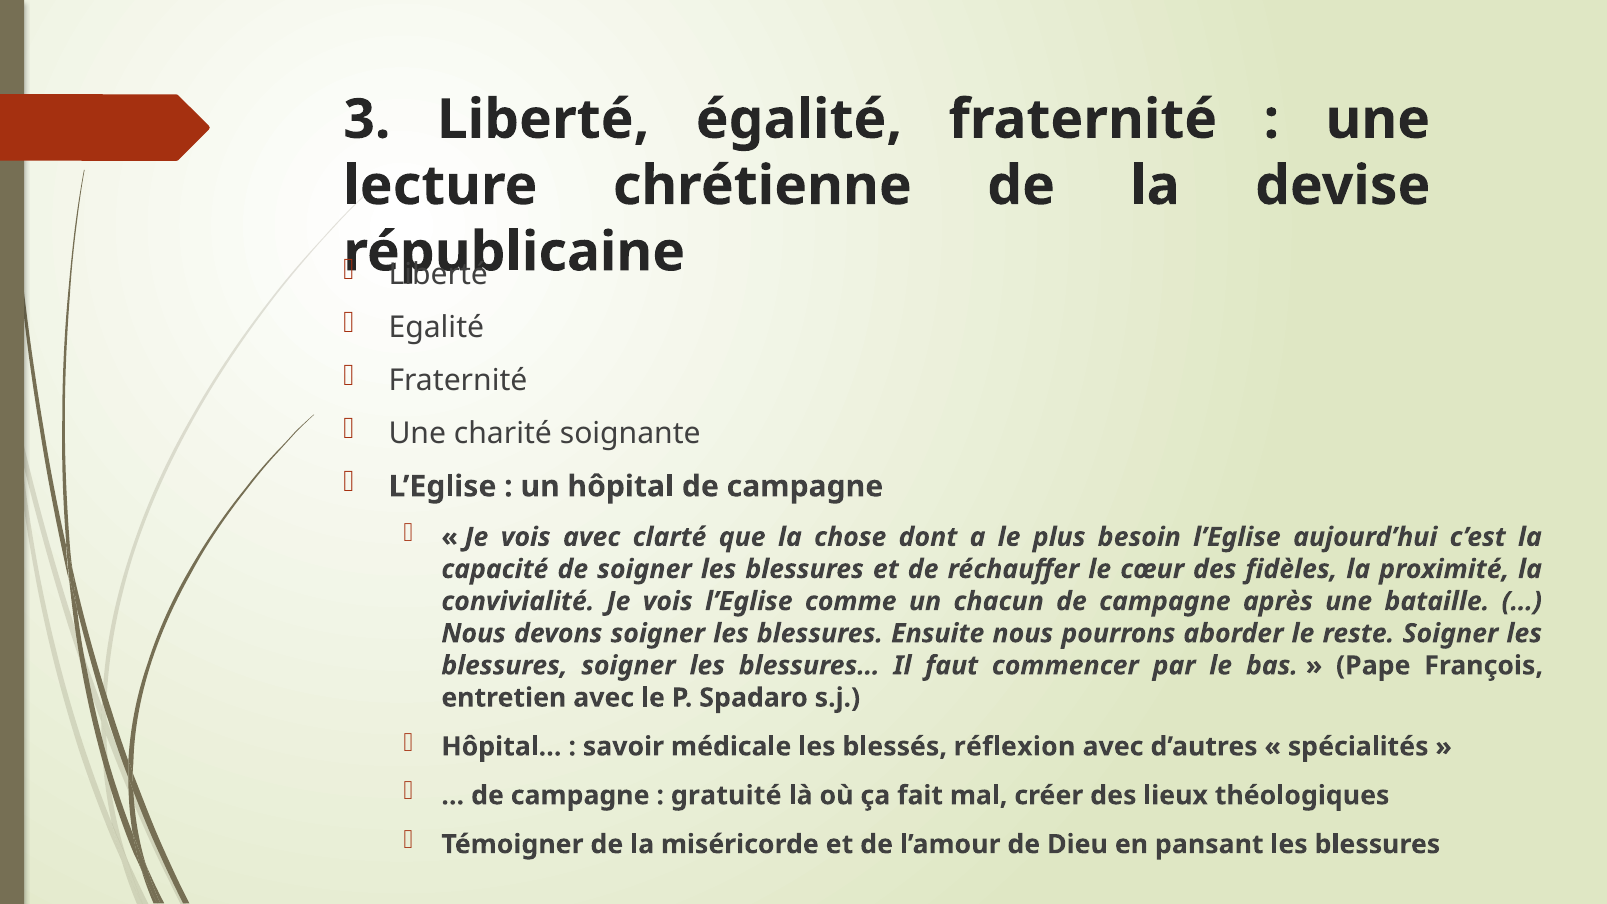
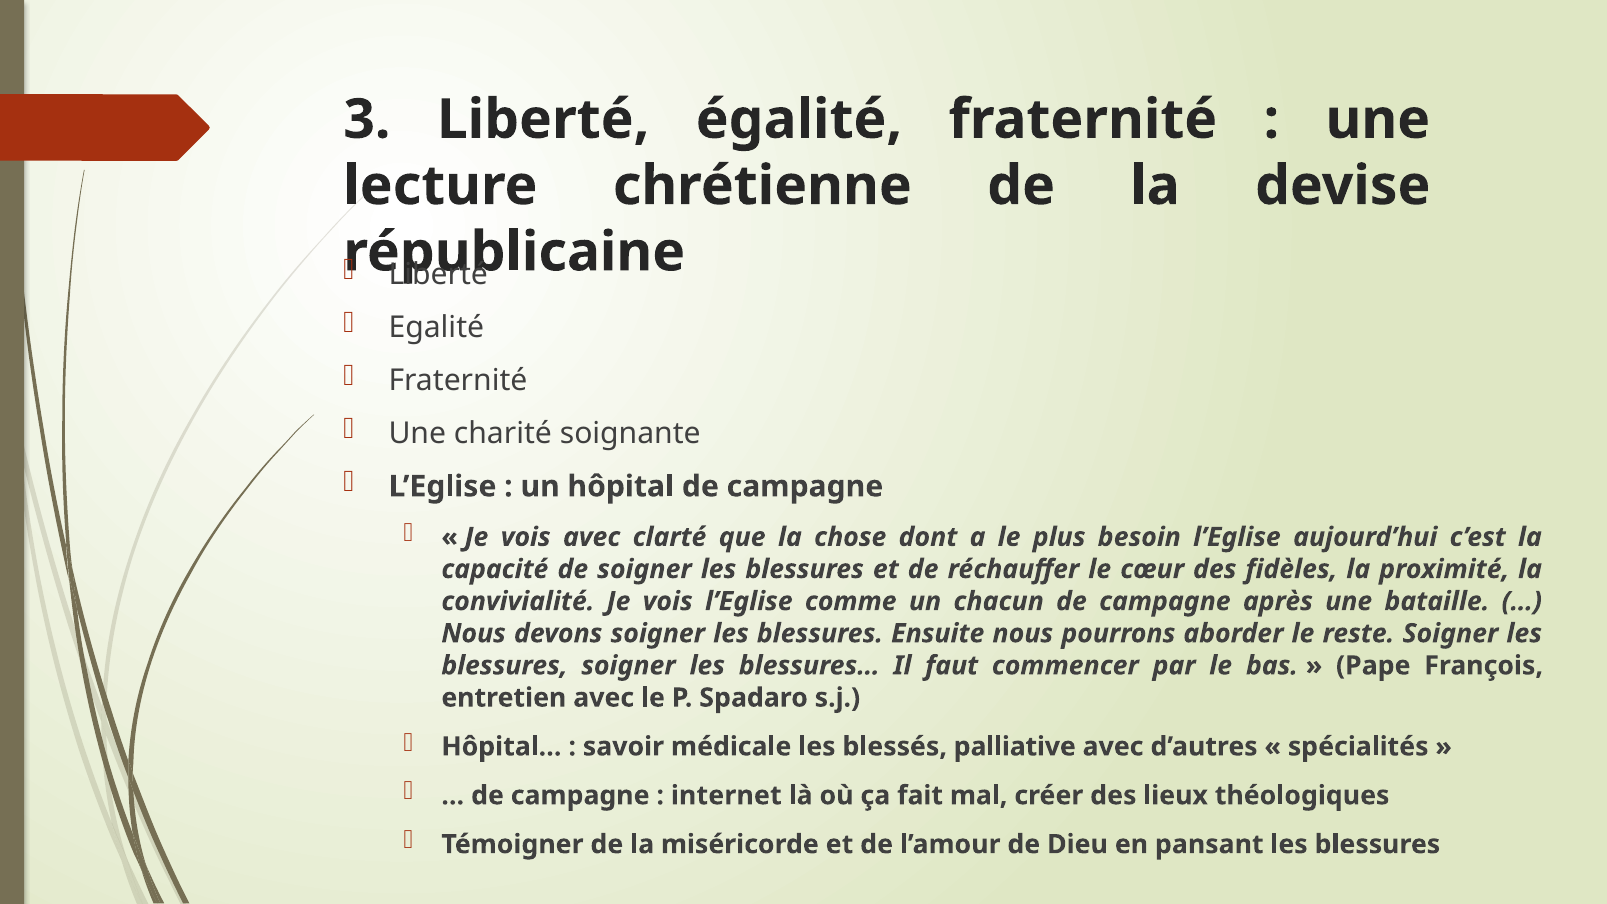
réflexion: réflexion -> palliative (1015, 747)
gratuité: gratuité -> internet (726, 795)
